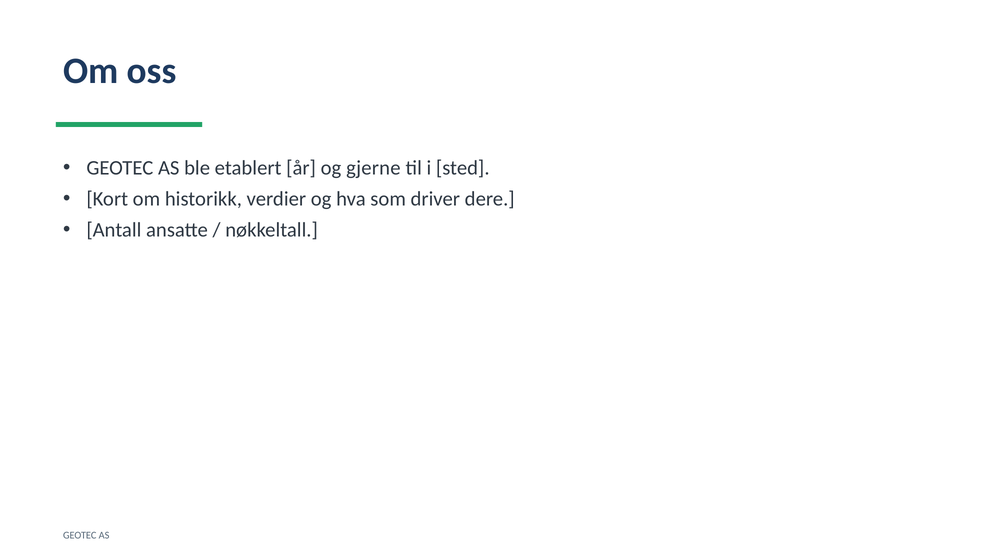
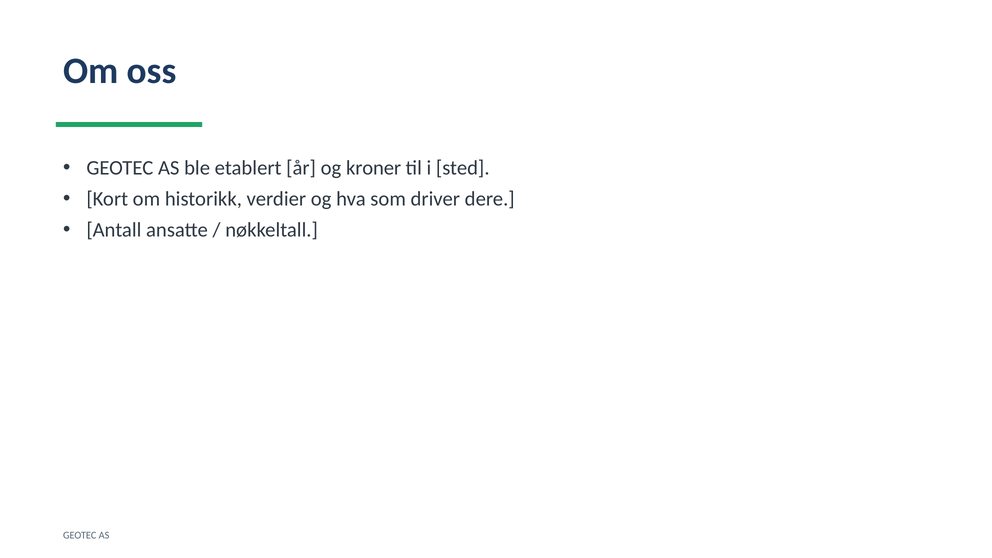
gjerne: gjerne -> kroner (374, 168)
